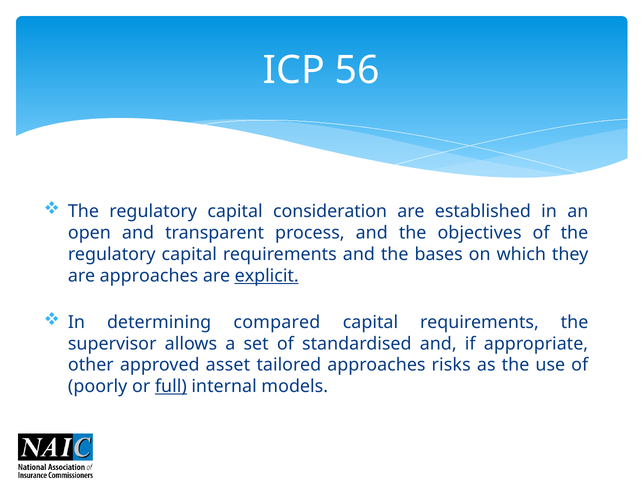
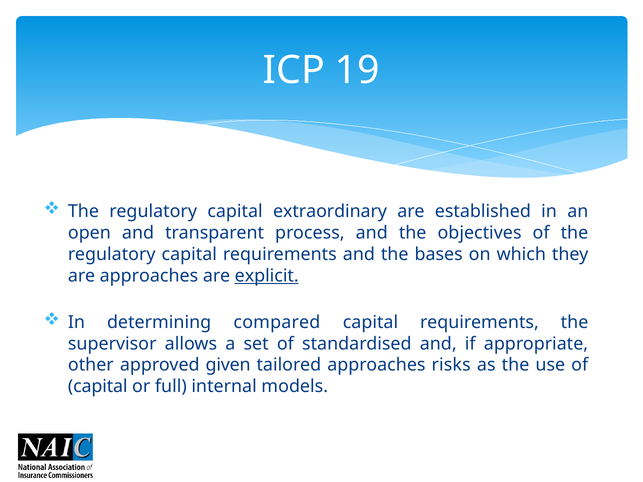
56: 56 -> 19 (357, 71)
consideration: consideration -> extraordinary (330, 212)
asset: asset -> given (228, 365)
poorly: poorly -> capital (98, 387)
full underline: present -> none (171, 387)
